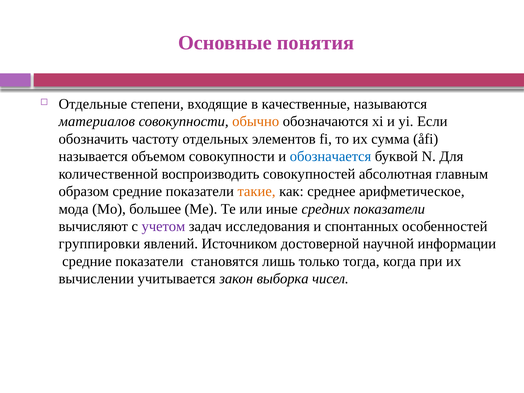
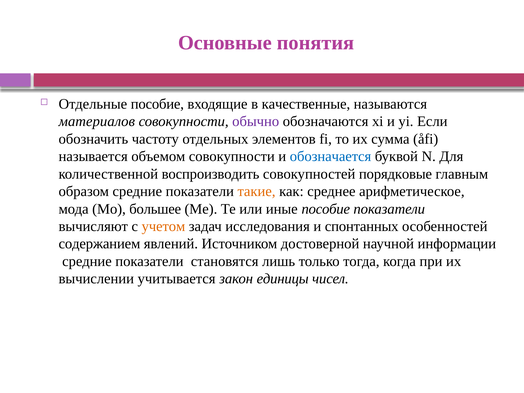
Отдельные степени: степени -> пособие (157, 104)
обычно colour: orange -> purple (256, 122)
абсолютная: абсолютная -> порядковые (395, 174)
иные средних: средних -> пособие (326, 209)
учетом colour: purple -> orange (163, 226)
группировки: группировки -> содержанием (99, 244)
выборка: выборка -> единицы (283, 279)
